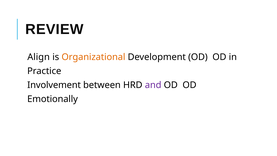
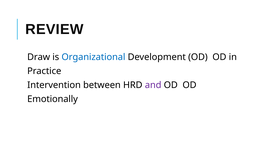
Align: Align -> Draw (39, 57)
Organizational colour: orange -> blue (93, 57)
Involvement: Involvement -> Intervention (54, 85)
